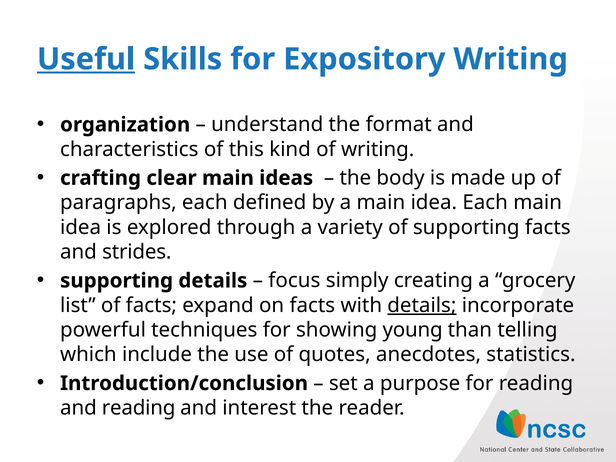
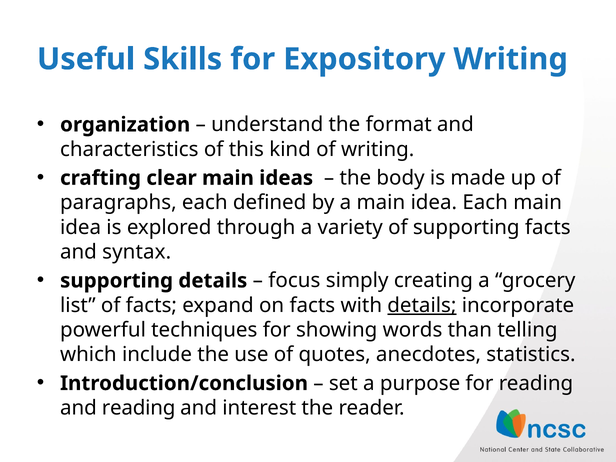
Useful underline: present -> none (86, 59)
strides: strides -> syntax (137, 252)
young: young -> words (413, 330)
